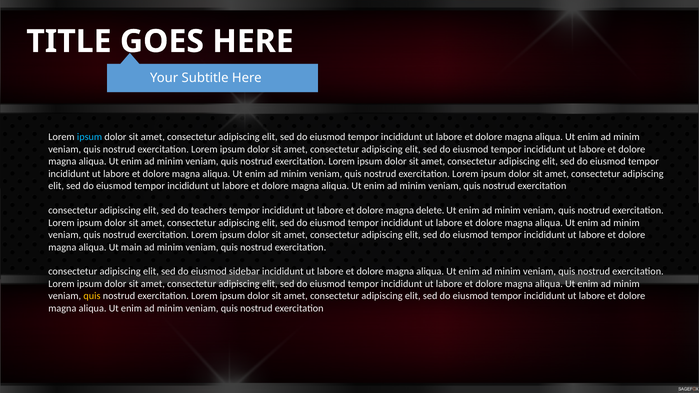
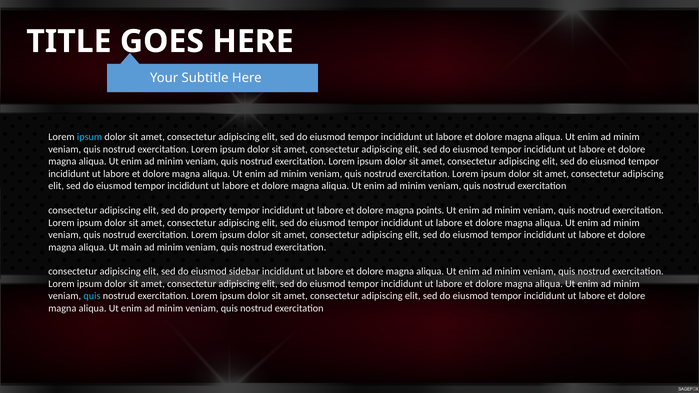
teachers: teachers -> property (209, 211)
delete: delete -> points (430, 211)
quis colour: yellow -> light blue (92, 296)
